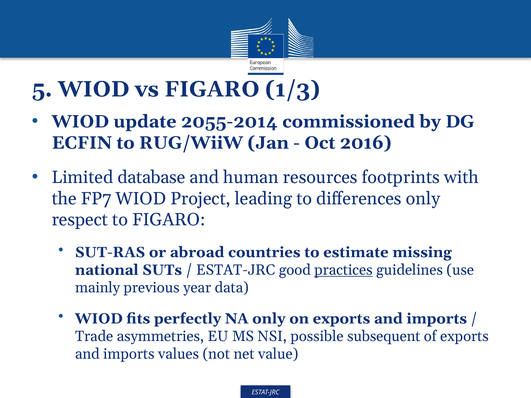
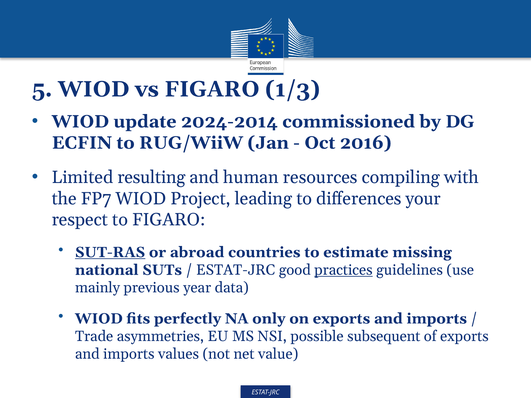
2055-2014: 2055-2014 -> 2024-2014 (229, 122)
database: database -> resulting (151, 177)
footprints: footprints -> compiling (401, 177)
differences only: only -> your (423, 199)
SUT-RAS underline: none -> present (110, 252)
